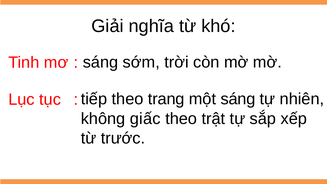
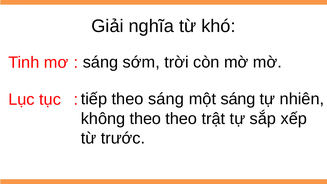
theo trang: trang -> sáng (166, 99)
không giấc: giấc -> theo (145, 119)
